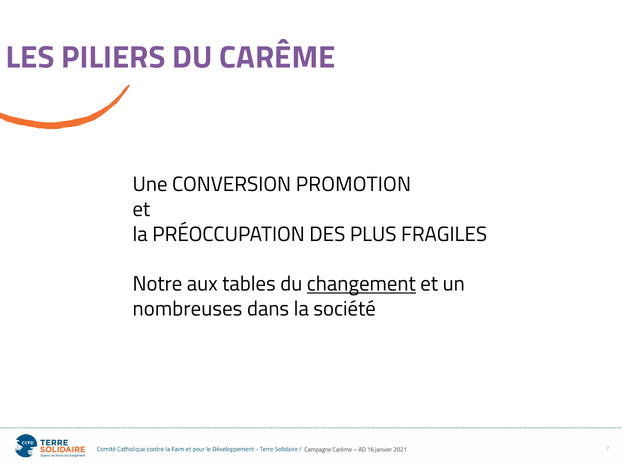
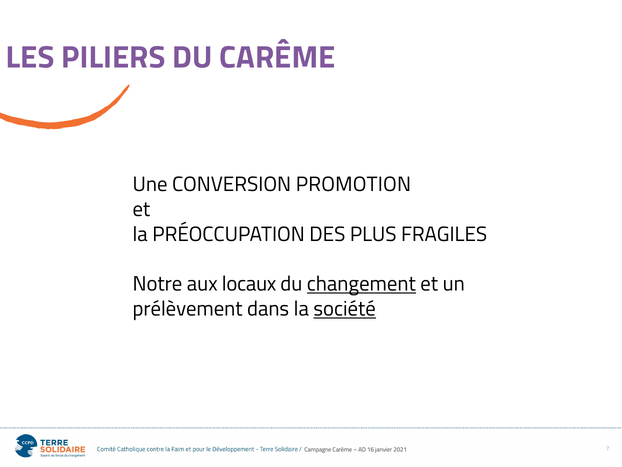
tables: tables -> locaux (249, 284)
nombreuses: nombreuses -> prélèvement (188, 309)
société underline: none -> present (345, 309)
